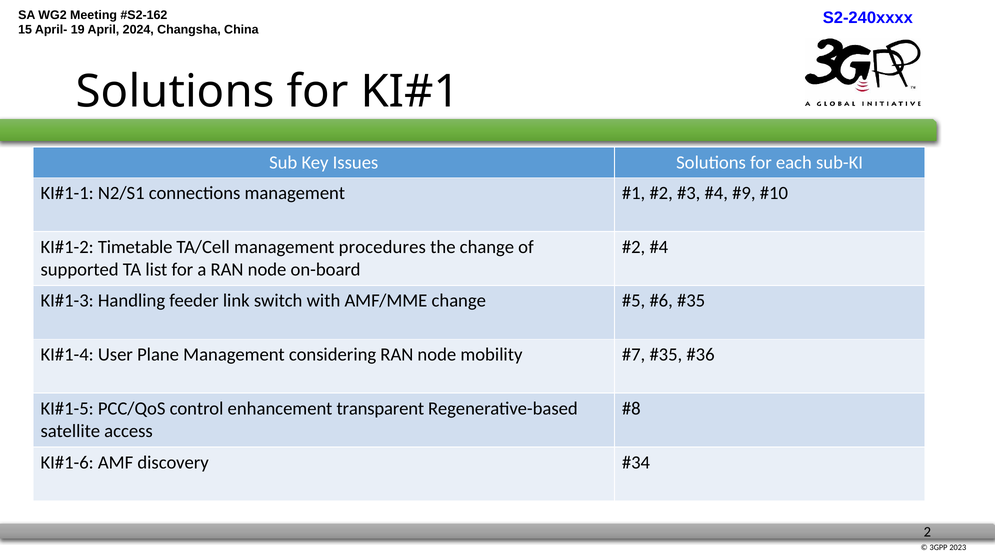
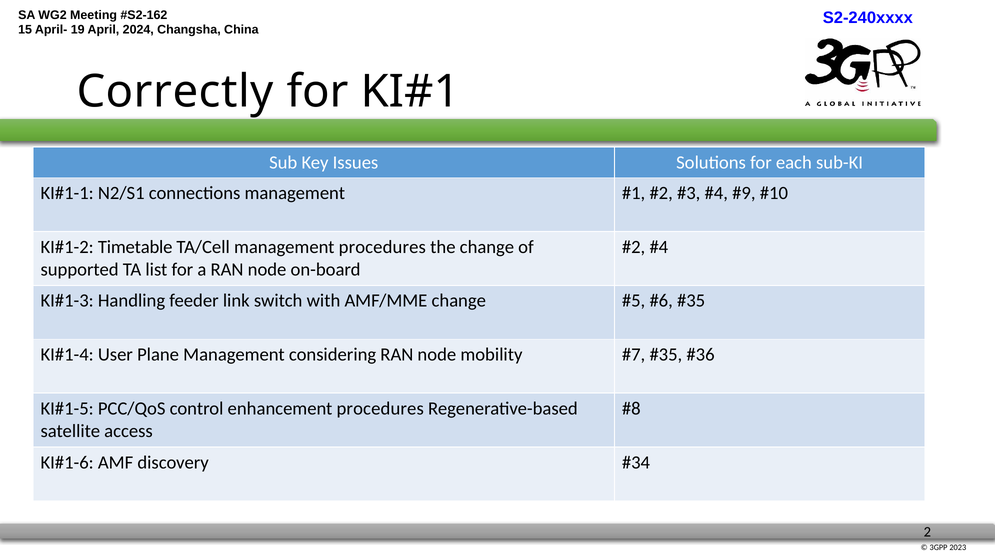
Solutions: Solutions -> Correctly (175, 92)
enhancement transparent: transparent -> procedures (380, 408)
